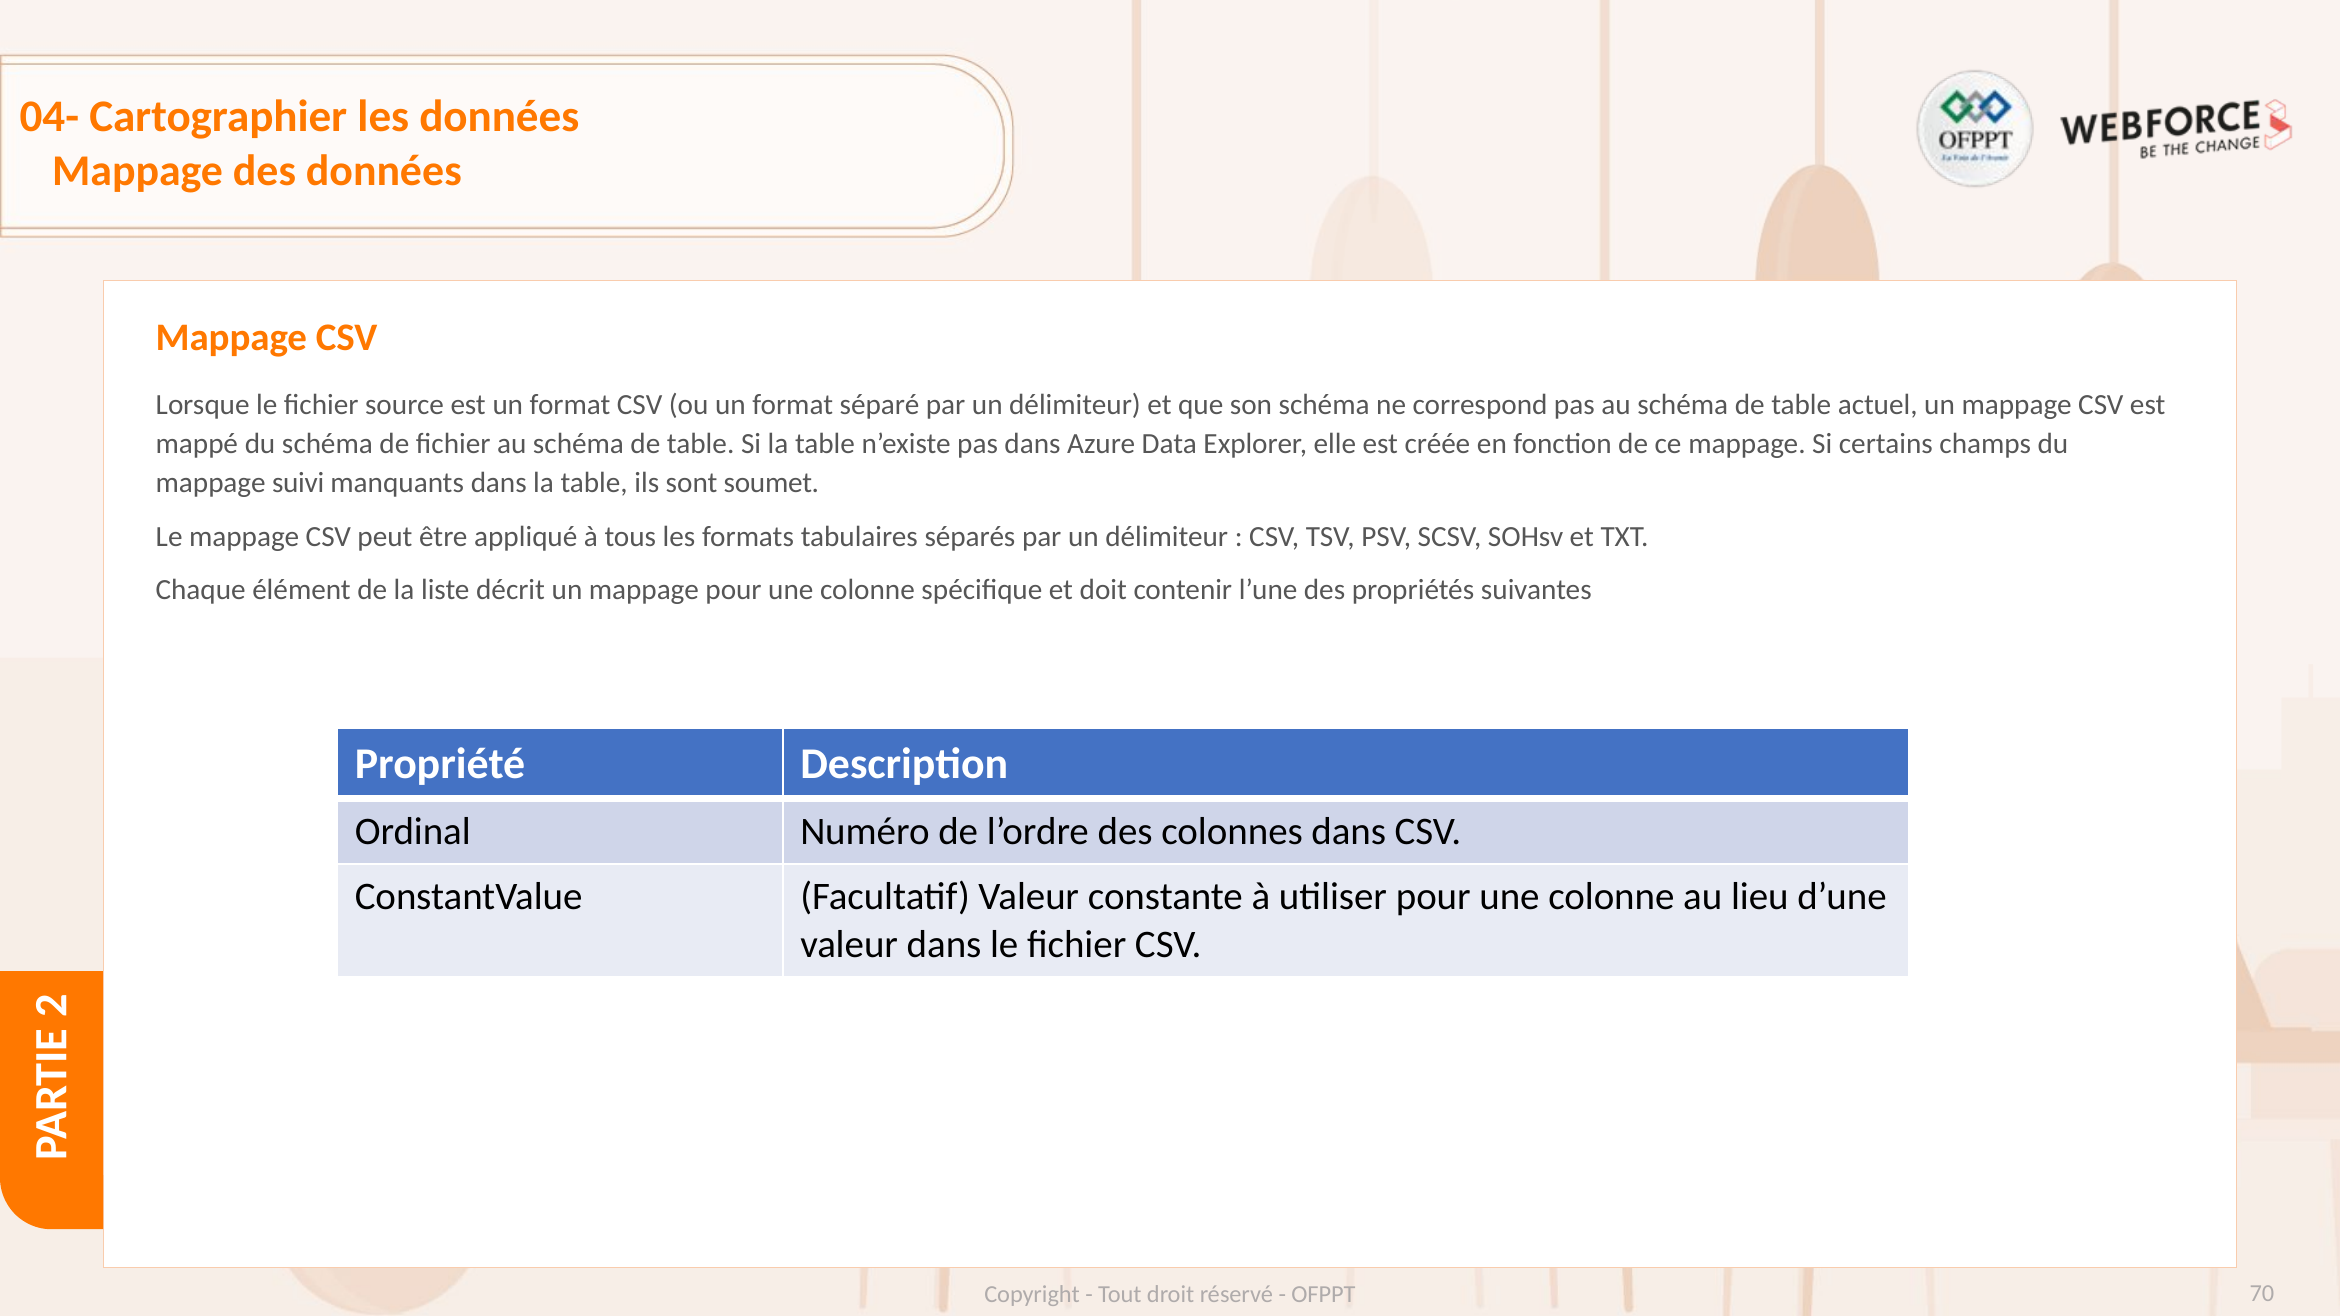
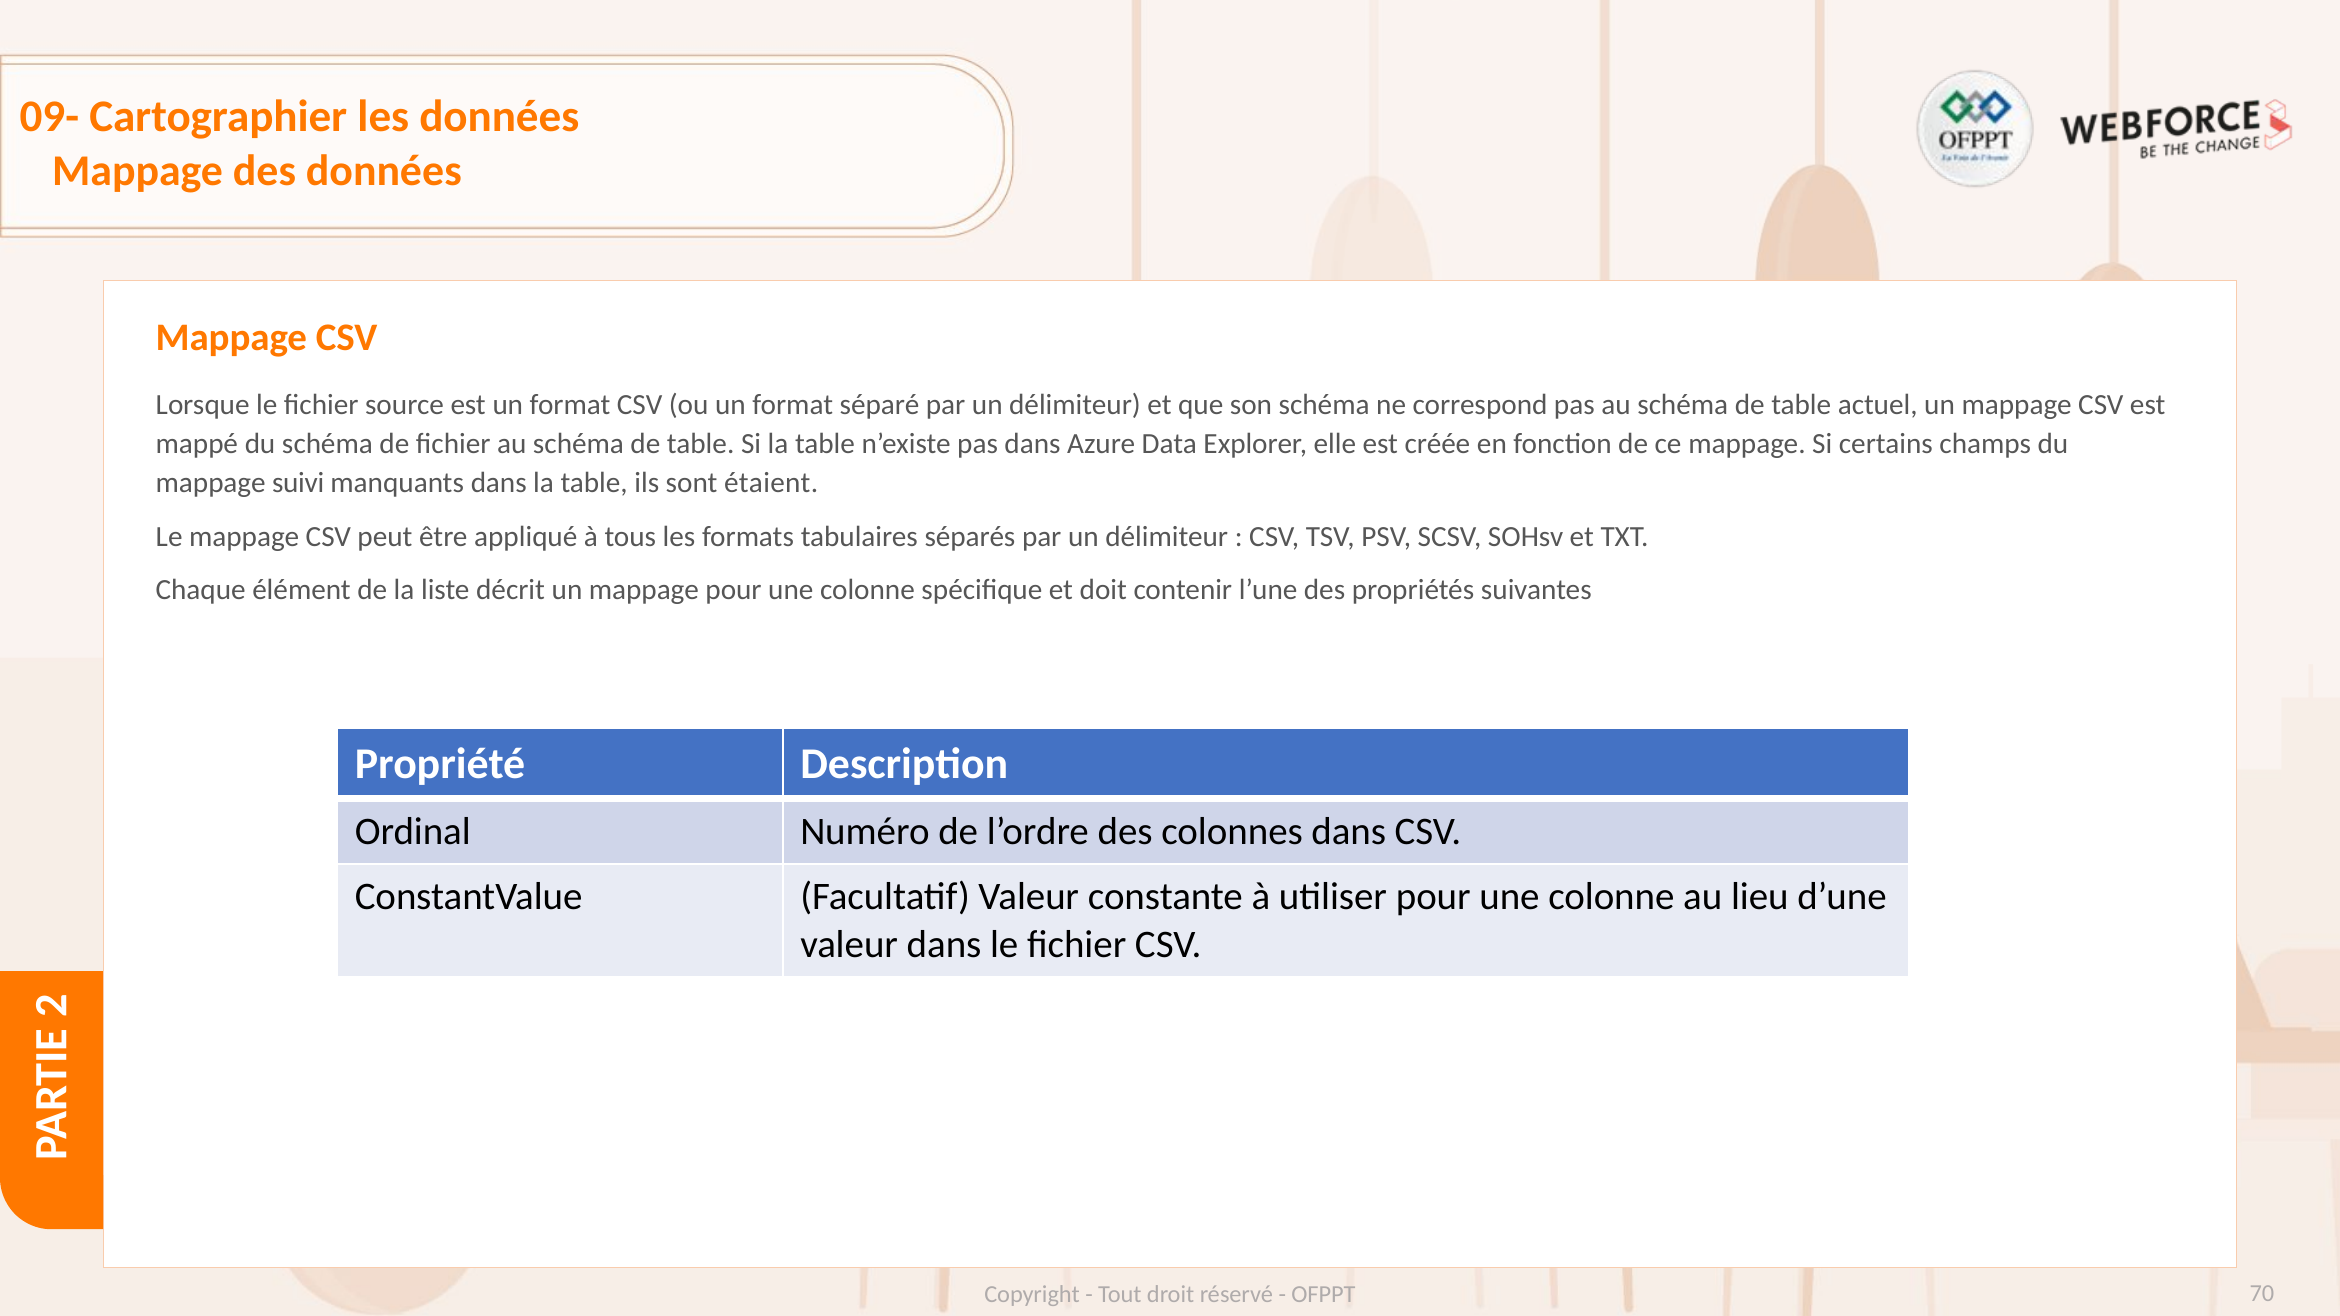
04-: 04- -> 09- (49, 116)
soumet: soumet -> étaient (771, 483)
